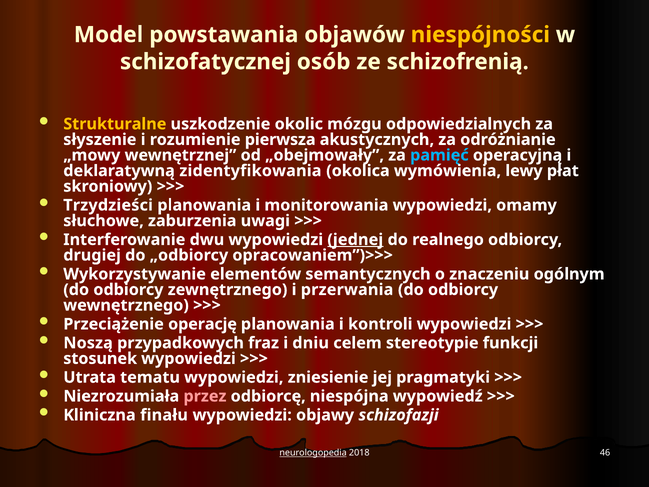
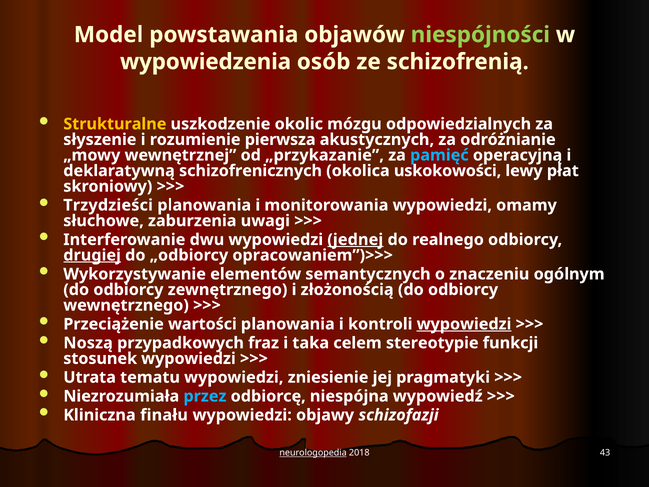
niespójności colour: yellow -> light green (480, 35)
schizofatycznej: schizofatycznej -> wypowiedzenia (206, 62)
„obejmowały: „obejmowały -> „przykazanie (325, 155)
zidentyfikowania: zidentyfikowania -> schizofrenicznych (251, 171)
wymówienia: wymówienia -> uskokowości (448, 171)
drugiej underline: none -> present (92, 255)
przerwania: przerwania -> złożonością (347, 290)
operację: operację -> wartości (202, 324)
wypowiedzi underline: none -> present (464, 324)
dniu: dniu -> taka (311, 343)
przez colour: pink -> light blue (205, 396)
46: 46 -> 43 (605, 452)
